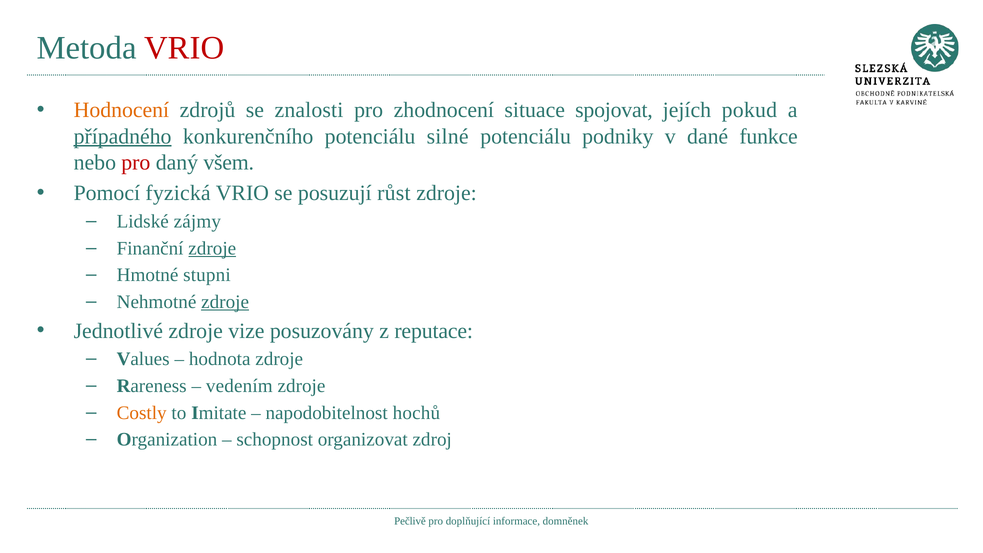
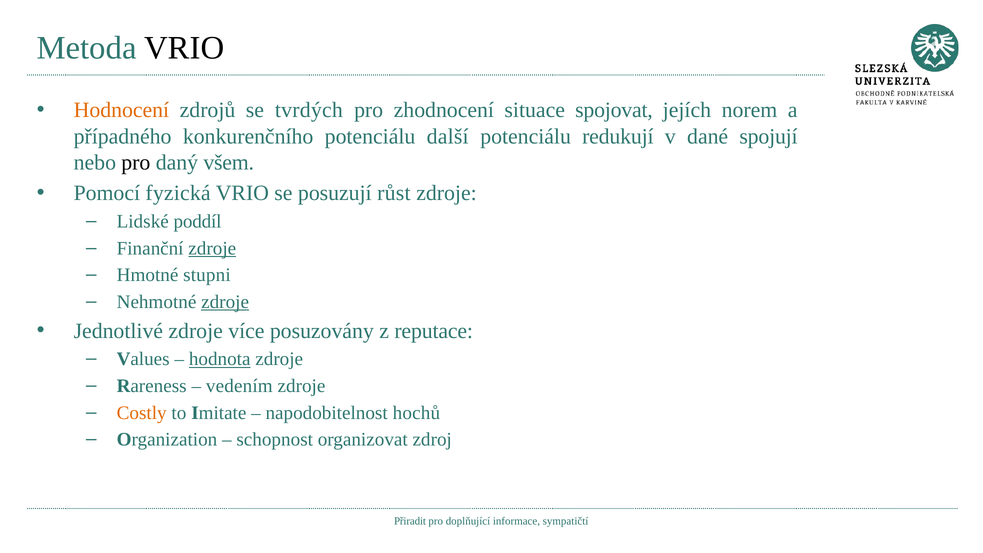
VRIO colour: red -> black (184, 48)
znalosti: znalosti -> tvrdých (309, 110)
pokud: pokud -> norem (749, 110)
případného underline: present -> none (123, 136)
silné: silné -> další (448, 136)
podniky: podniky -> redukují (618, 136)
funkce: funkce -> spojují (769, 136)
pro colour: red -> black (136, 163)
zájmy: zájmy -> poddíl (198, 221)
vize: vize -> více (246, 331)
hodnota underline: none -> present (220, 359)
Pečlivě: Pečlivě -> Přiradit (410, 521)
domněnek: domněnek -> sympatičtí (566, 521)
